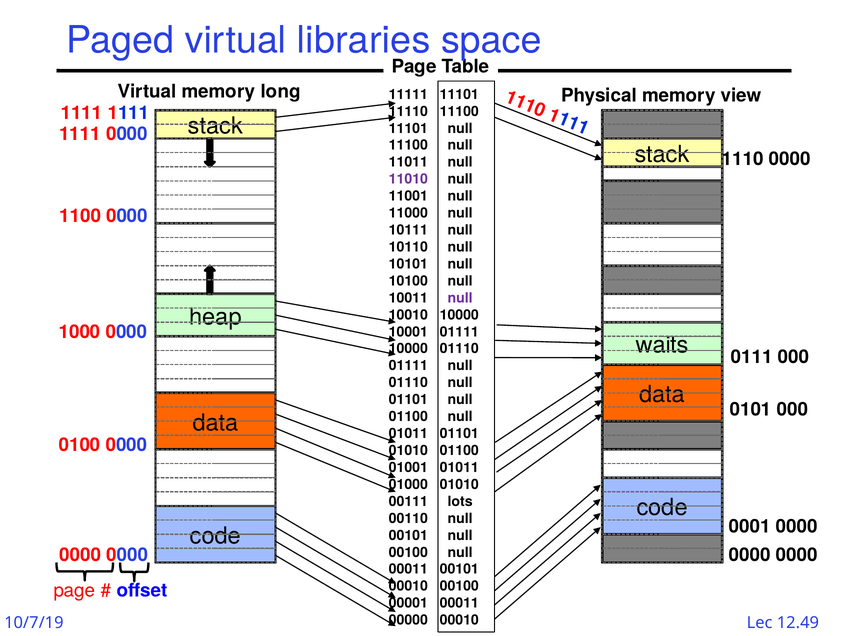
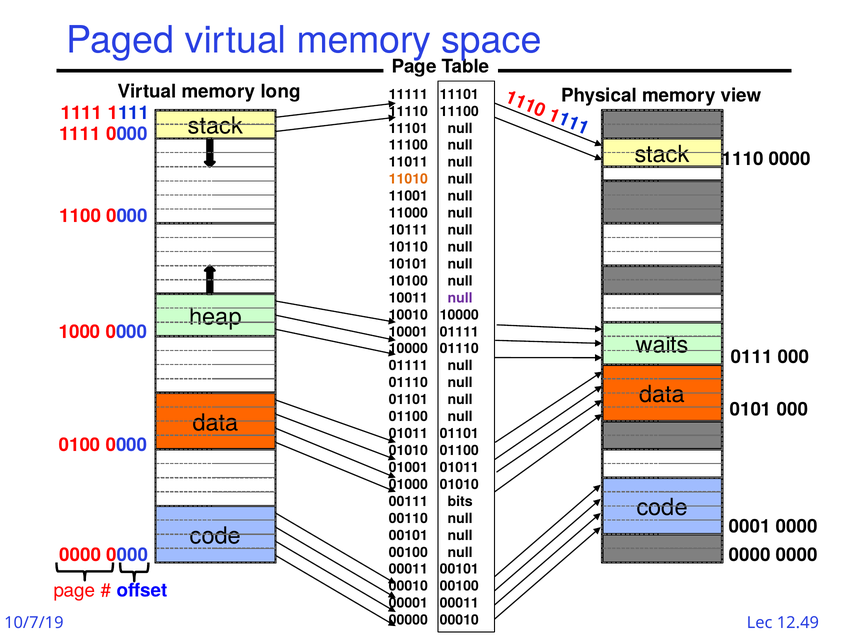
Paged virtual libraries: libraries -> memory (364, 40)
11010 colour: purple -> orange (408, 179)
lots: lots -> bits (460, 501)
